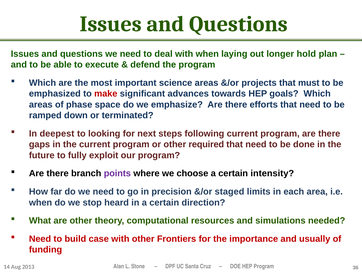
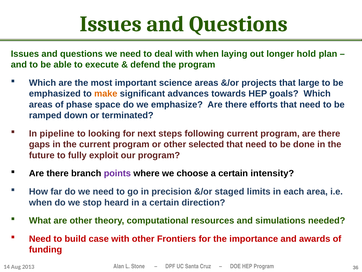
must: must -> large (309, 83)
make colour: red -> orange (106, 94)
deepest: deepest -> pipeline (57, 133)
required: required -> selected (206, 144)
usually: usually -> awards (315, 238)
